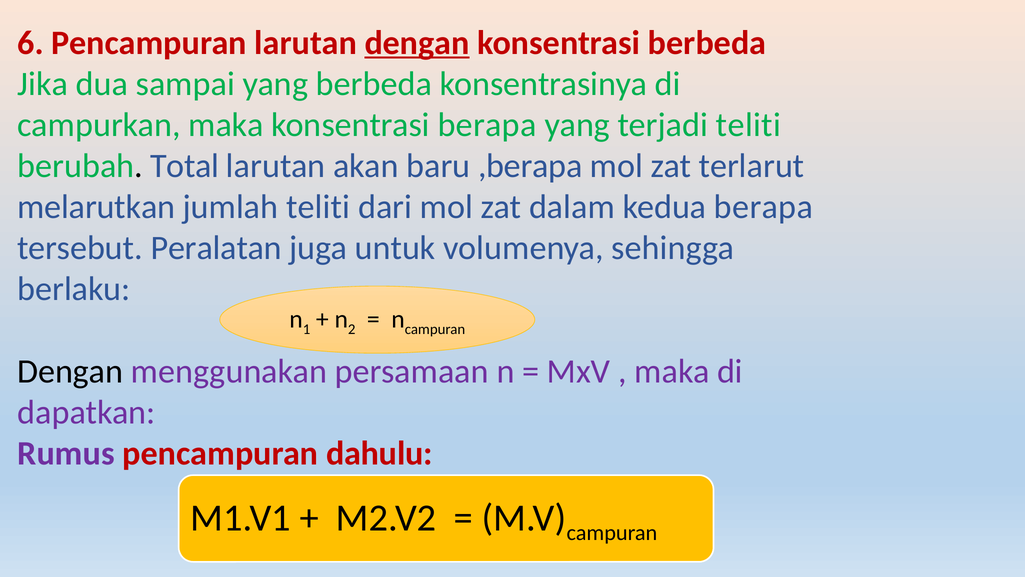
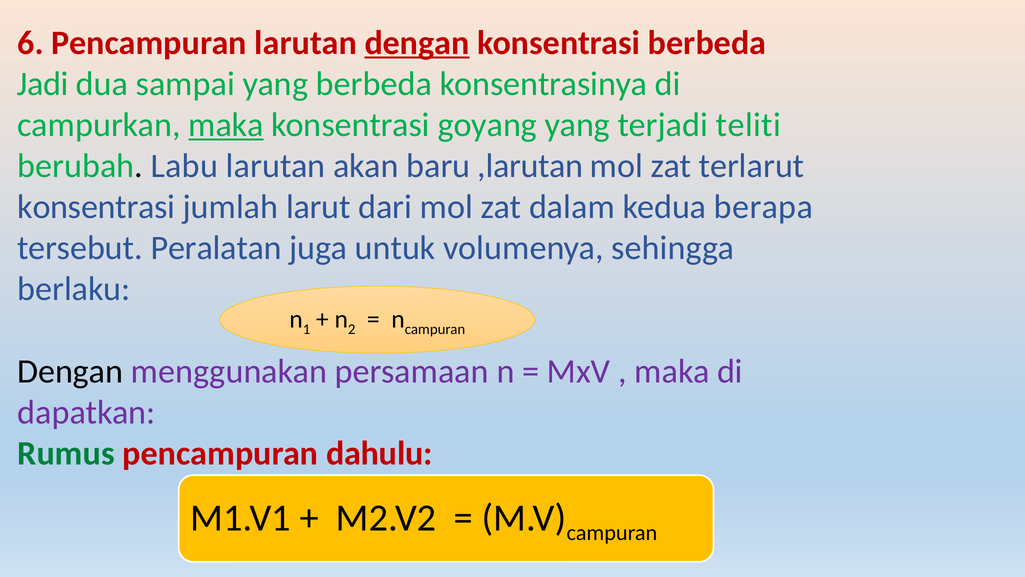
Jika: Jika -> Jadi (43, 84)
maka underline: none -> present (226, 125)
konsentrasi berapa: berapa -> goyang (487, 125)
Total: Total -> Labu (184, 166)
,berapa: ,berapa -> ,larutan (530, 166)
melarutkan: melarutkan -> konsentrasi (96, 207)
jumlah teliti: teliti -> larut (318, 207)
Rumus colour: purple -> green (66, 453)
